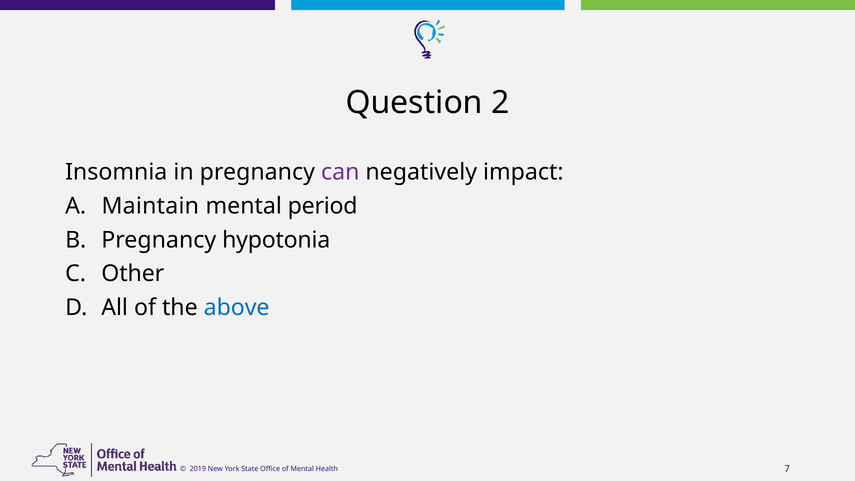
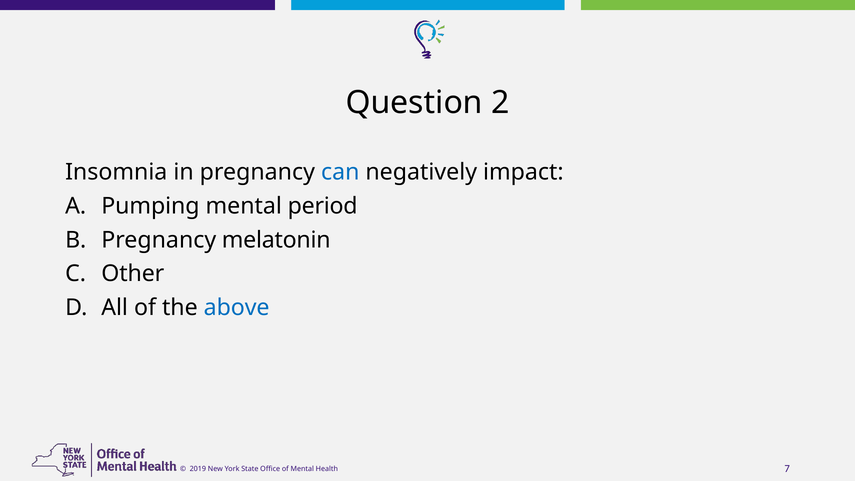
can colour: purple -> blue (340, 172)
Maintain: Maintain -> Pumping (150, 206)
hypotonia: hypotonia -> melatonin (276, 240)
